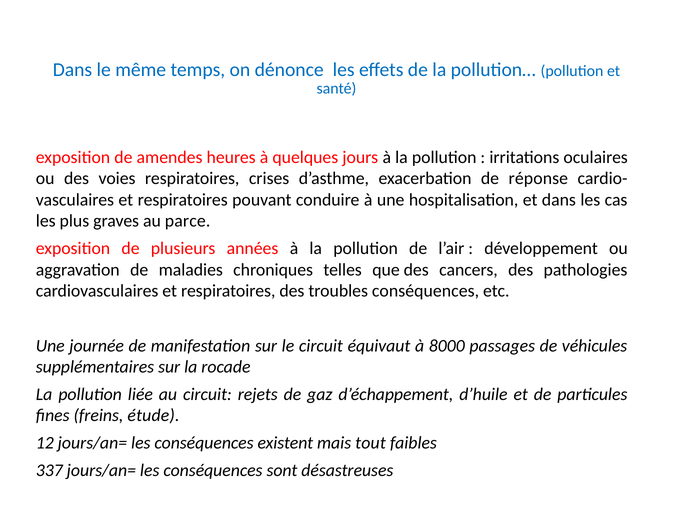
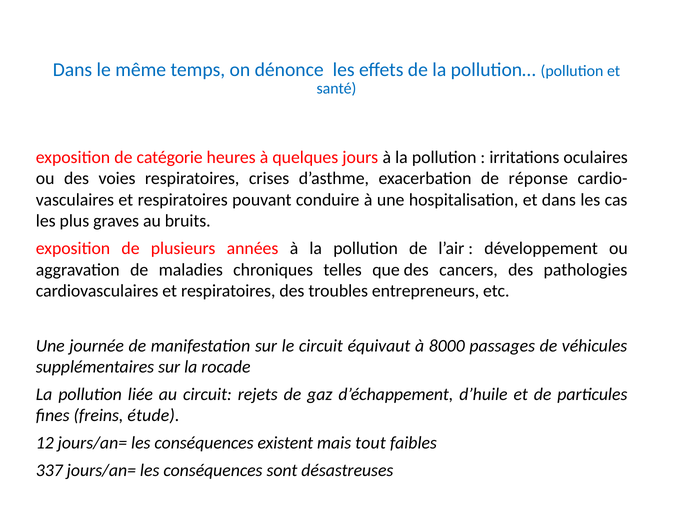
amendes: amendes -> catégorie (170, 157)
parce: parce -> bruits (188, 221)
troubles conséquences: conséquences -> entrepreneurs (426, 291)
